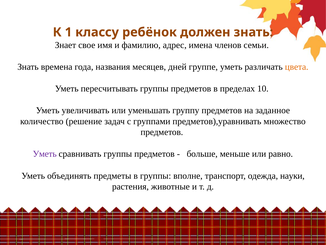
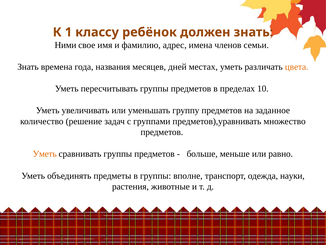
Знает: Знает -> Ними (65, 45)
группе: группе -> местах (203, 67)
Уметь colour: purple -> orange (45, 154)
